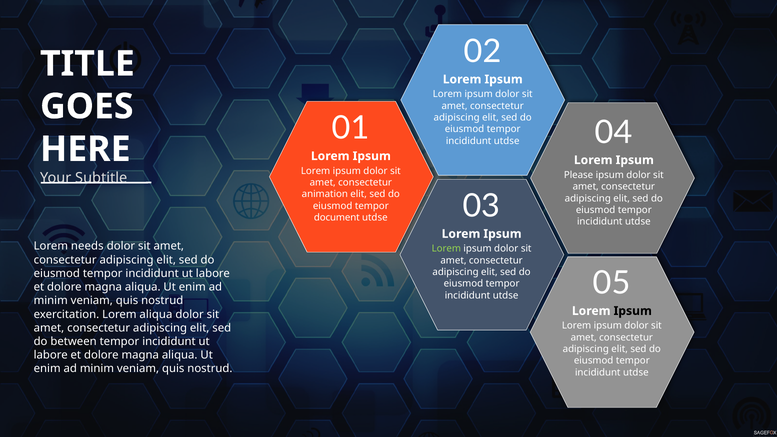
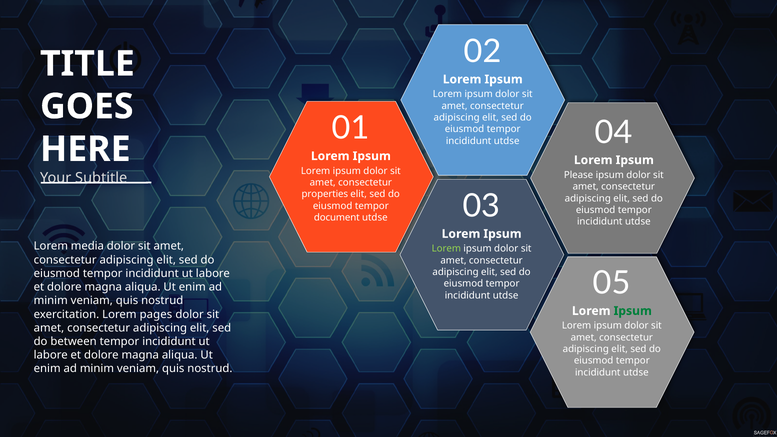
animation: animation -> properties (325, 194)
needs: needs -> media (87, 246)
Ipsum colour: black -> green (633, 311)
Lorem aliqua: aliqua -> pages (156, 314)
